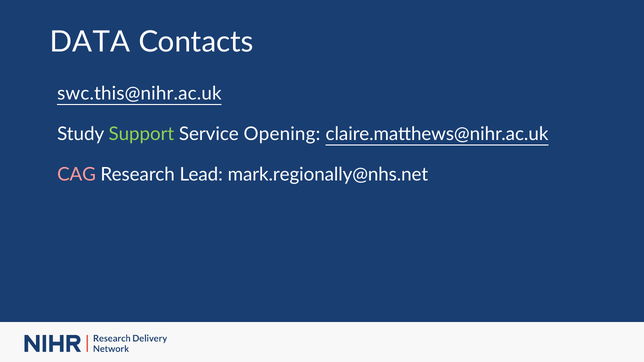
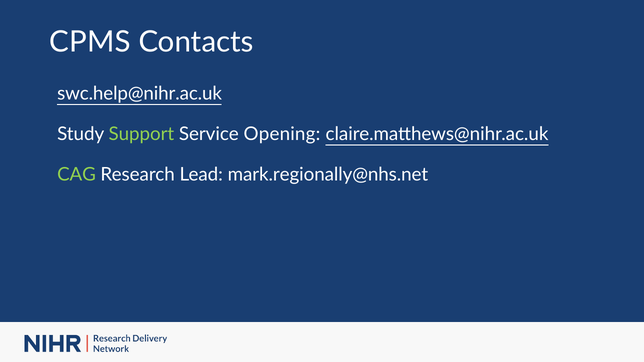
DATA: DATA -> CPMS (90, 42)
swc.this@nihr.ac.uk: swc.this@nihr.ac.uk -> swc.help@nihr.ac.uk (140, 94)
CAG colour: pink -> light green (77, 175)
